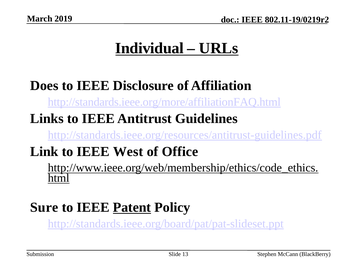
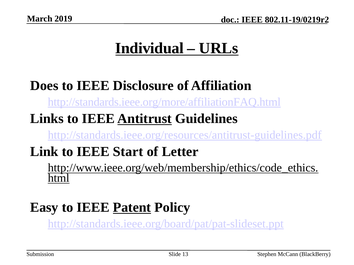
Antitrust underline: none -> present (145, 119)
West: West -> Start (128, 152)
Office: Office -> Letter (180, 152)
Sure: Sure -> Easy (44, 208)
